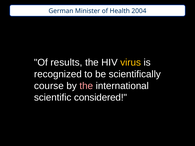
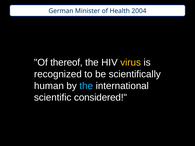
results: results -> thereof (67, 63)
course: course -> human (49, 86)
the colour: pink -> light blue (86, 86)
